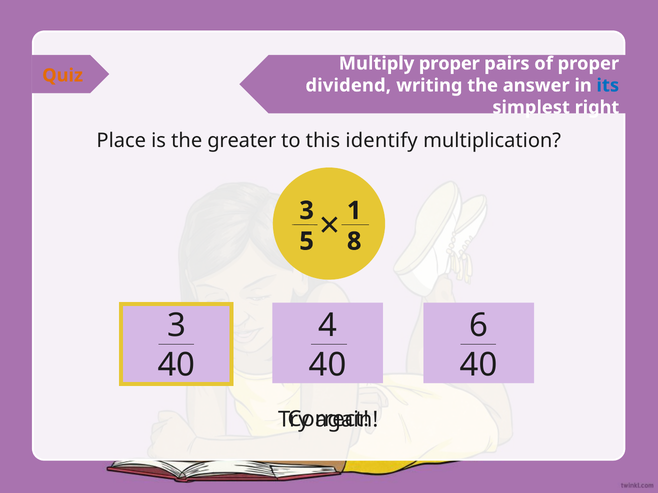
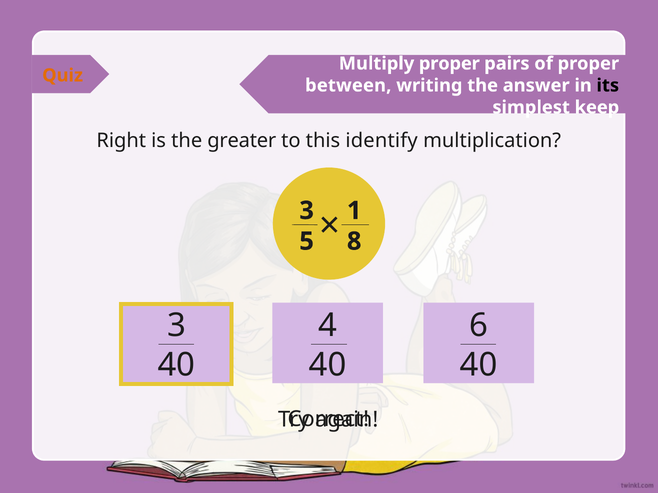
dividend: dividend -> between (348, 86)
its colour: blue -> black (608, 86)
right: right -> keep (597, 107)
Place: Place -> Right (121, 141)
